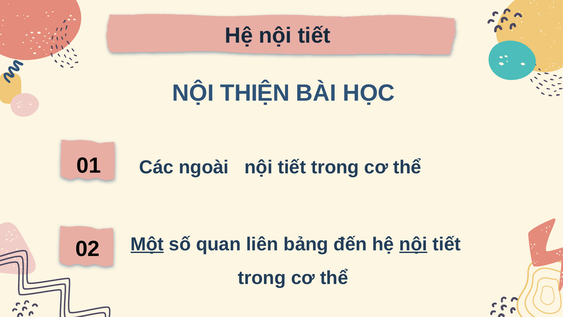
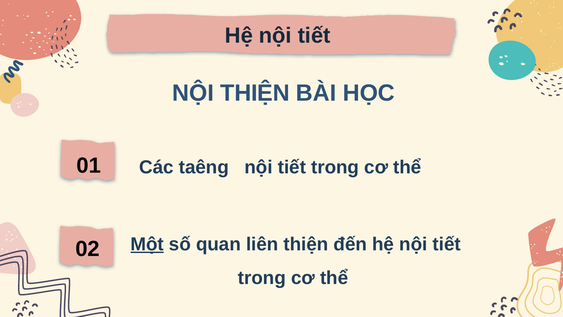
ngoài: ngoài -> taêng (204, 167)
liên bảng: bảng -> thiện (306, 244)
nội underline: present -> none (413, 244)
